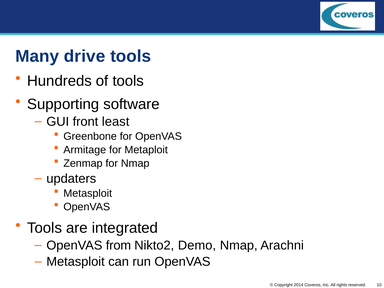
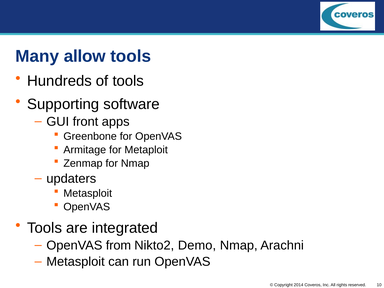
drive: drive -> allow (85, 56)
least: least -> apps (116, 122)
